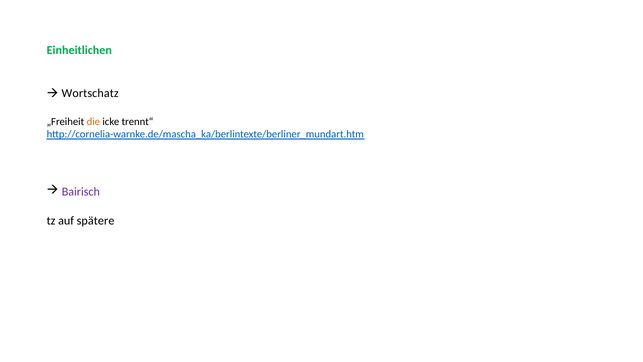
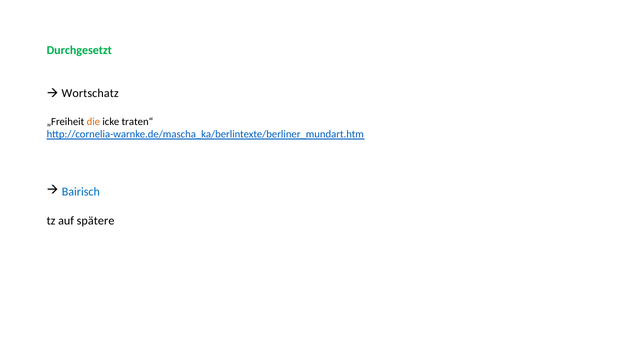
Einheitlichen: Einheitlichen -> Durchgesetzt (79, 50)
trennt“: trennt“ -> traten“ (137, 121)
Bairisch colour: purple -> blue (81, 192)
